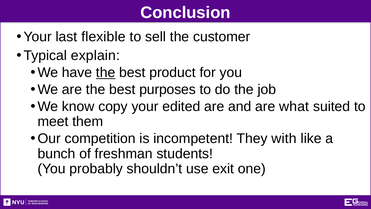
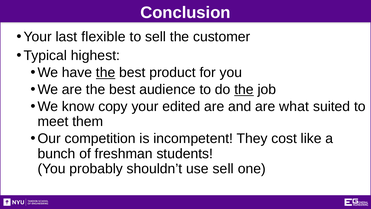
explain: explain -> highest (95, 56)
purposes: purposes -> audience (167, 89)
the underline: none -> present (244, 89)
with: with -> cost (284, 138)
use exit: exit -> sell (223, 168)
